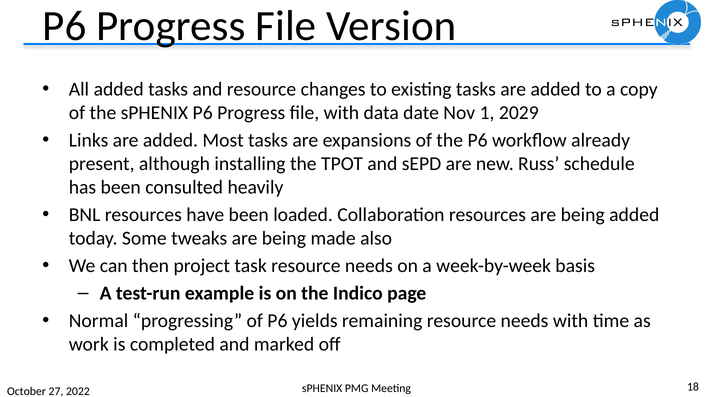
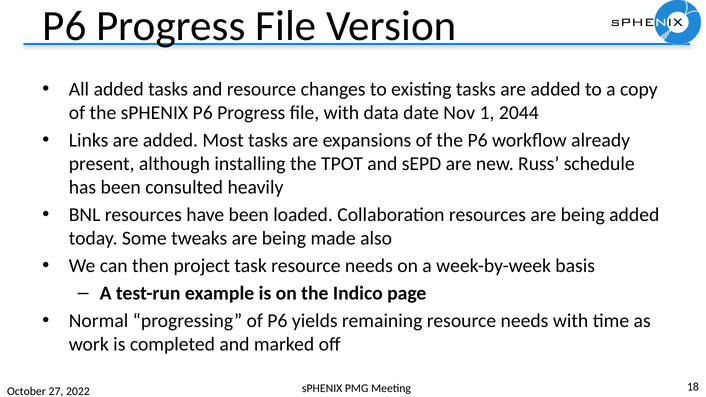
2029: 2029 -> 2044 (519, 113)
